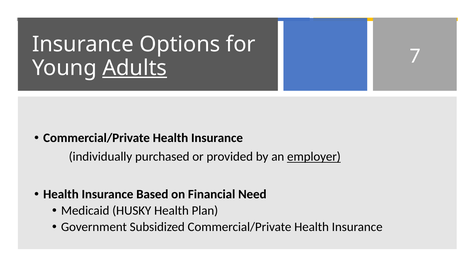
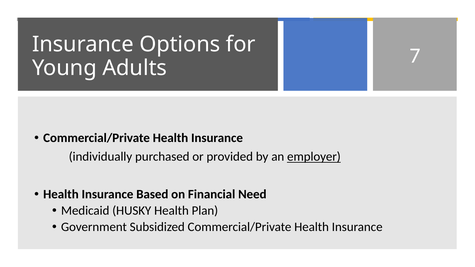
Adults underline: present -> none (135, 68)
